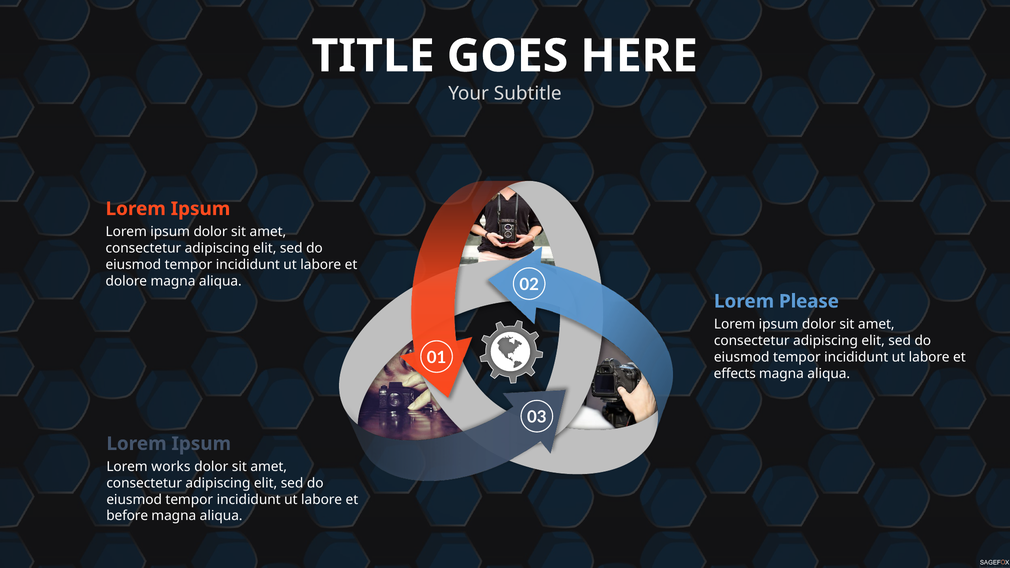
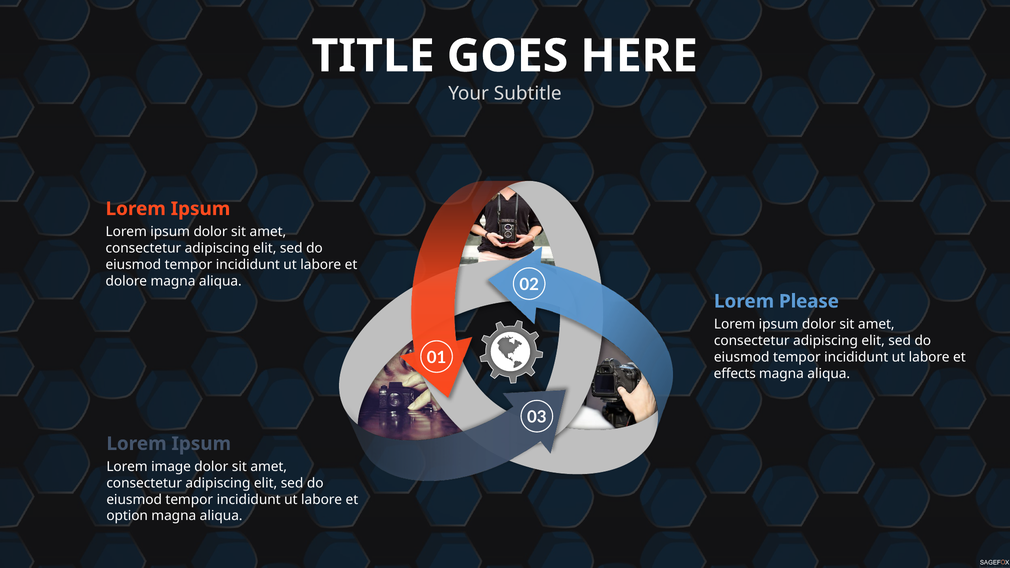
works: works -> image (171, 467)
before: before -> option (127, 516)
